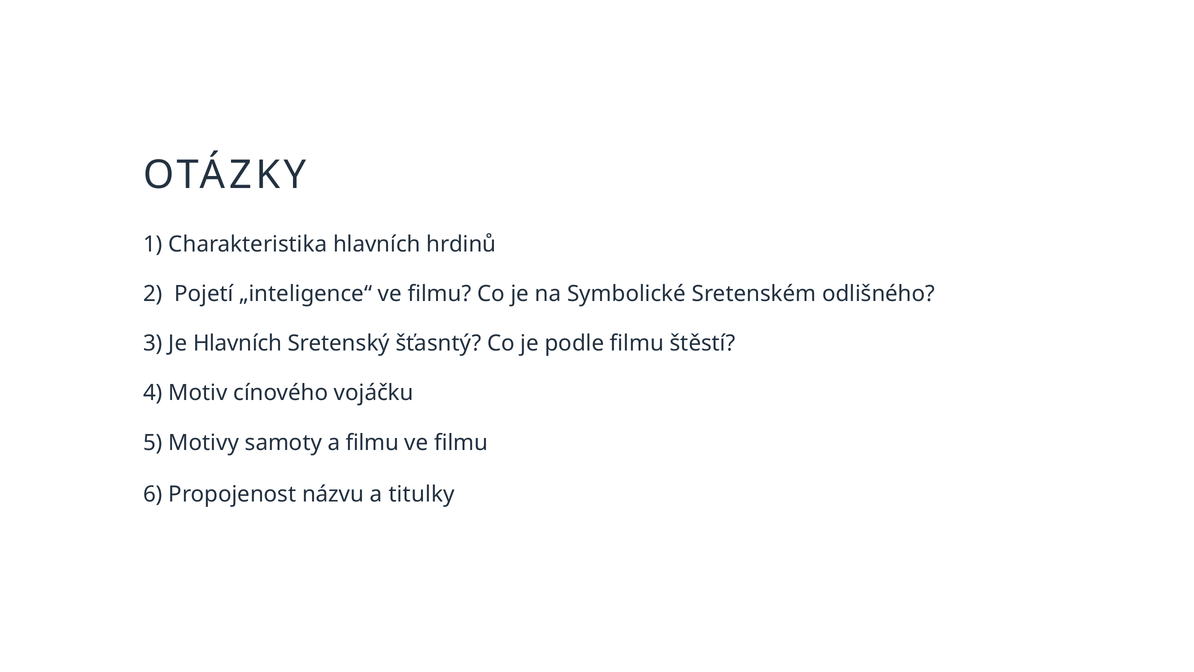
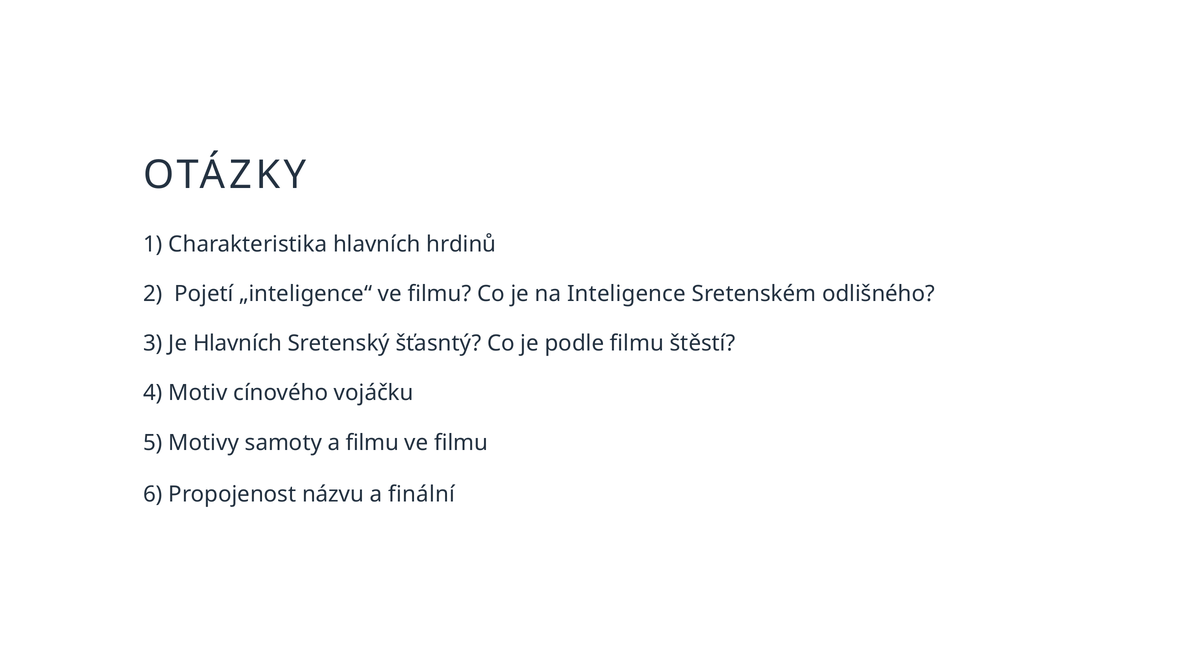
Symbolické: Symbolické -> Inteligence (626, 294)
titulky: titulky -> finální (422, 494)
